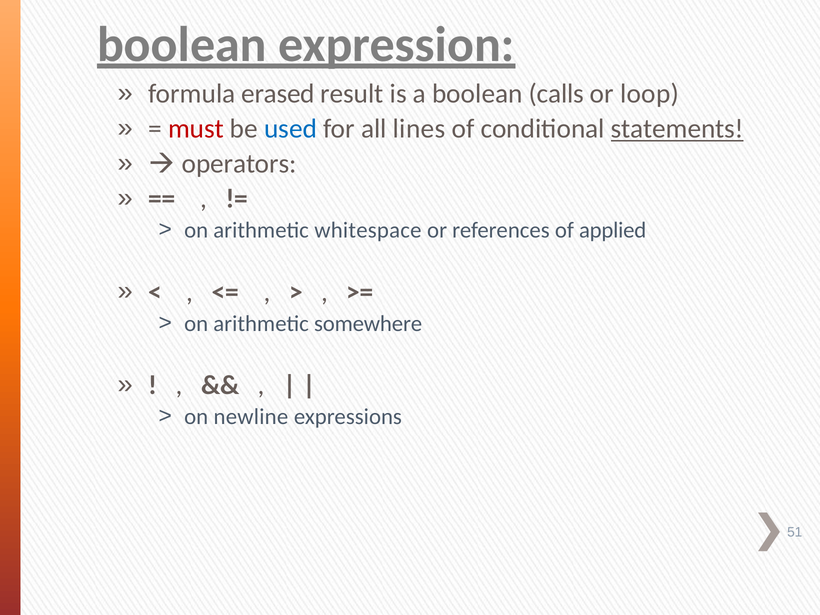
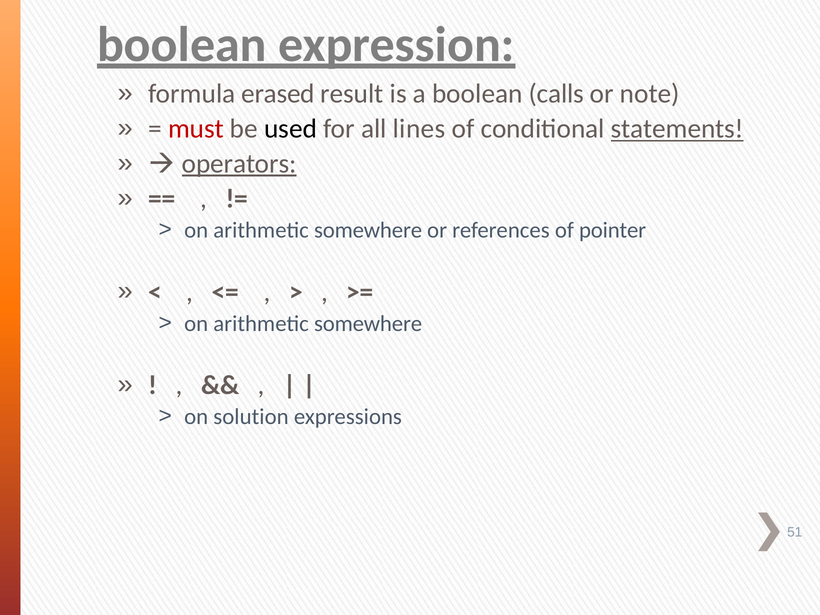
loop: loop -> note (650, 94)
used colour: blue -> black (291, 129)
operators underline: none -> present (239, 164)
whitespace: whitespace -> somewhere (368, 230)
applied: applied -> pointer (613, 230)
newline: newline -> solution (251, 417)
